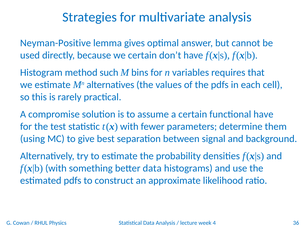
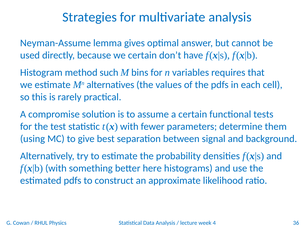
Neyman-Positive: Neyman-Positive -> Neyman-Assume (56, 43)
functional have: have -> tests (263, 115)
better data: data -> here (152, 169)
